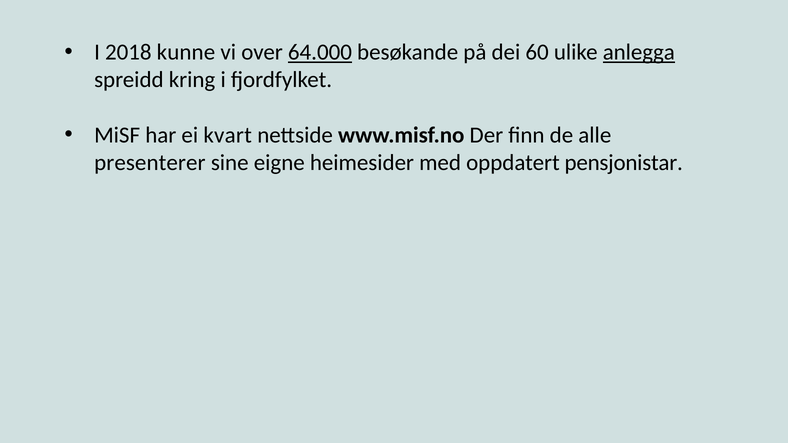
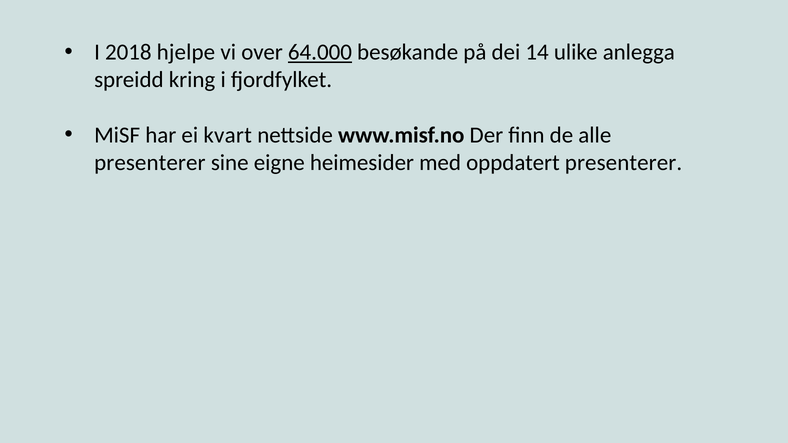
kunne: kunne -> hjelpe (186, 52)
60: 60 -> 14 (537, 52)
anlegga underline: present -> none (639, 52)
oppdatert pensjonistar: pensjonistar -> presenterer (624, 163)
